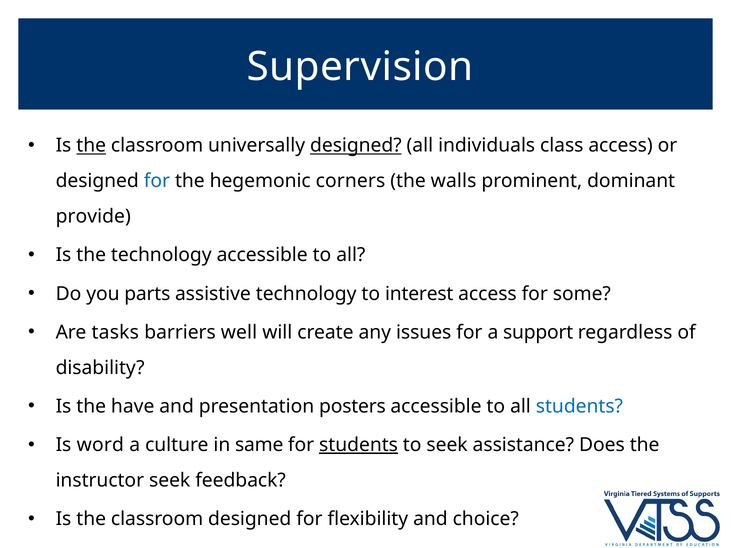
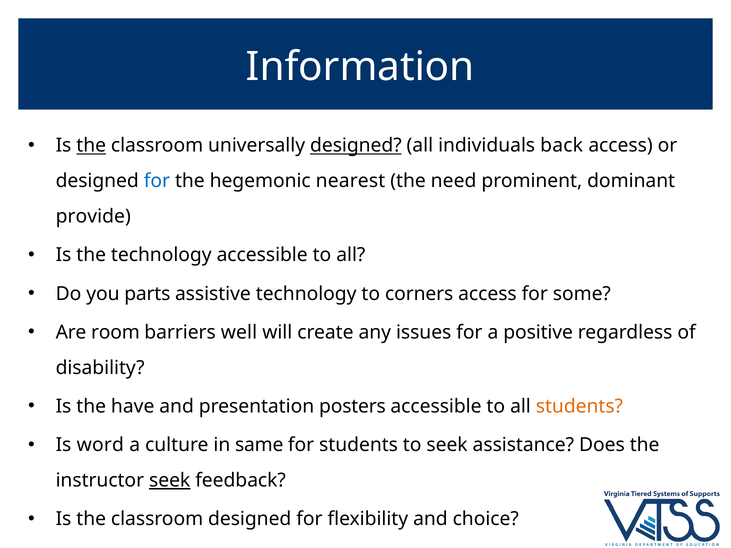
Supervision: Supervision -> Information (360, 67)
class: class -> back (562, 146)
corners: corners -> nearest (350, 181)
walls: walls -> need (454, 181)
interest: interest -> corners (419, 294)
tasks: tasks -> room (115, 332)
support: support -> positive (538, 332)
students colour: blue -> orange (579, 407)
students underline: present -> none (359, 445)
seek underline: none -> present (170, 481)
